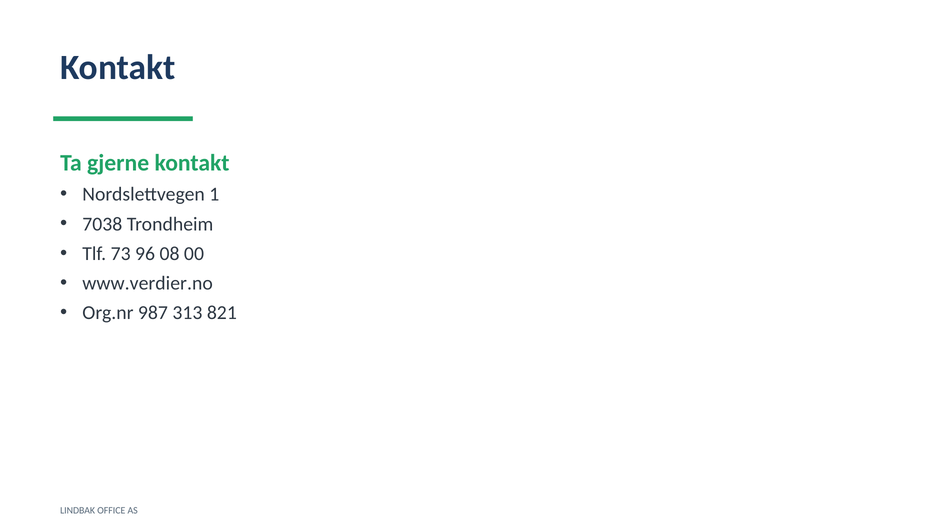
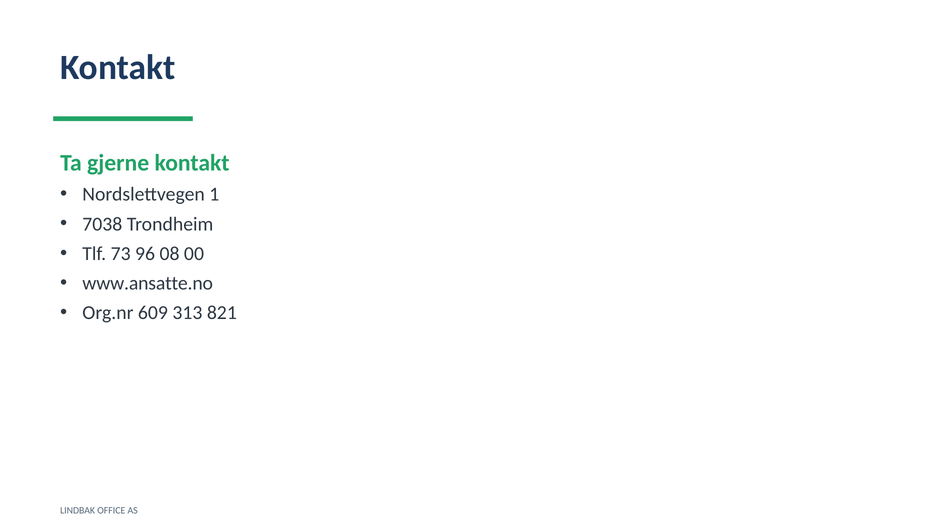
www.verdier.no: www.verdier.no -> www.ansatte.no (148, 283)
987: 987 -> 609 (153, 313)
